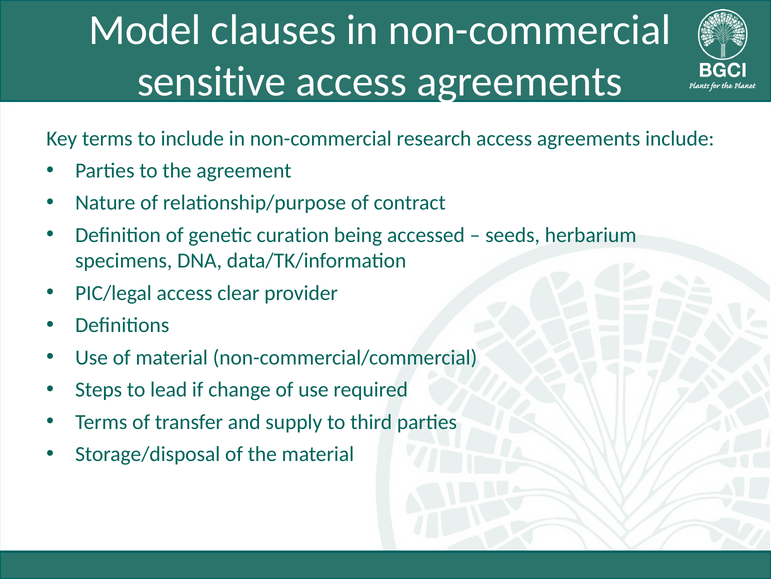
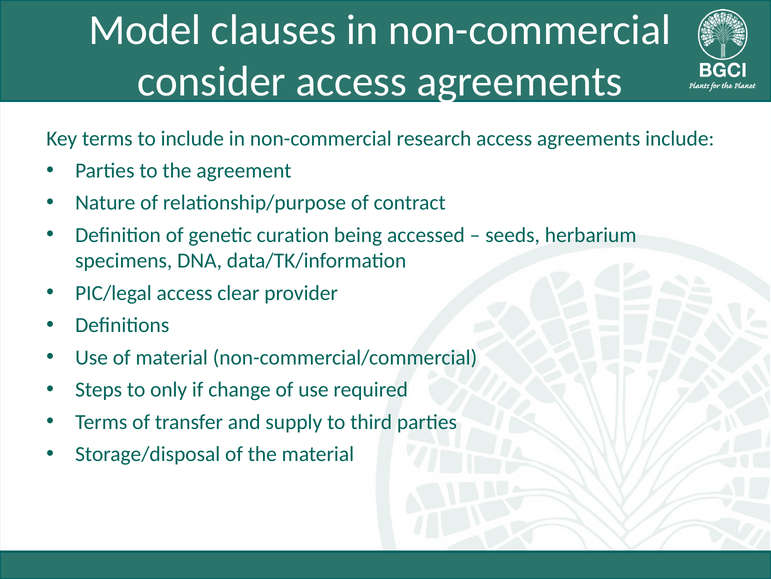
sensitive: sensitive -> consider (211, 81)
lead: lead -> only (169, 389)
